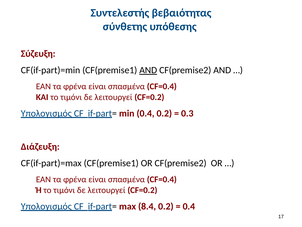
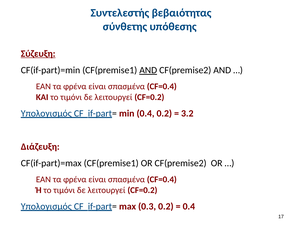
Σύζευξη underline: none -> present (38, 53)
0.3: 0.3 -> 3.2 (187, 113)
8.4: 8.4 -> 0.3 (147, 206)
